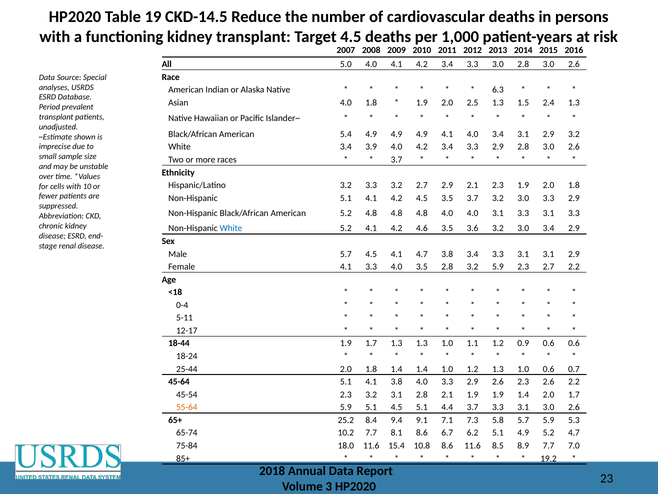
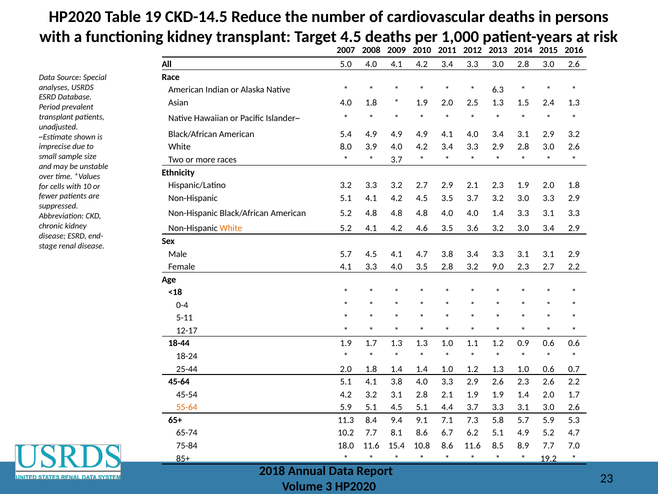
White 3.4: 3.4 -> 8.0 (346, 147)
4.0 3.1: 3.1 -> 1.4 (498, 213)
White colour: blue -> orange (231, 228)
3.2 5.9: 5.9 -> 9.0 (498, 267)
45-54 2.3: 2.3 -> 4.2 (346, 394)
25.2: 25.2 -> 11.3 (346, 420)
